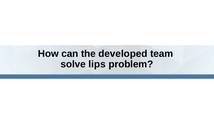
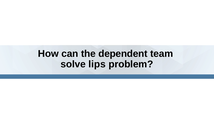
developed: developed -> dependent (123, 54)
